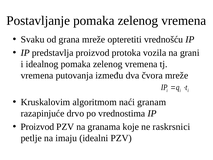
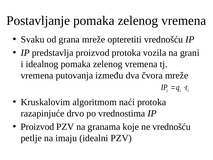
naći granam: granam -> protoka (152, 102)
ne raskrsnici: raskrsnici -> vrednošću (172, 127)
